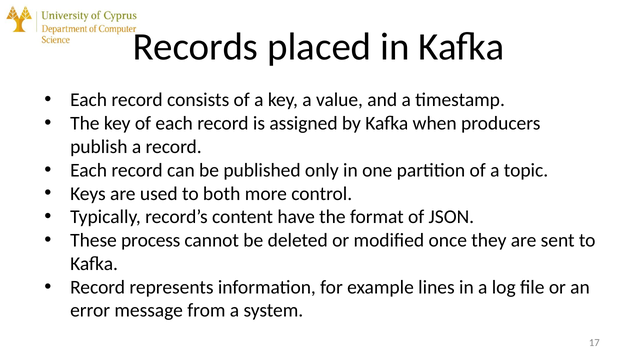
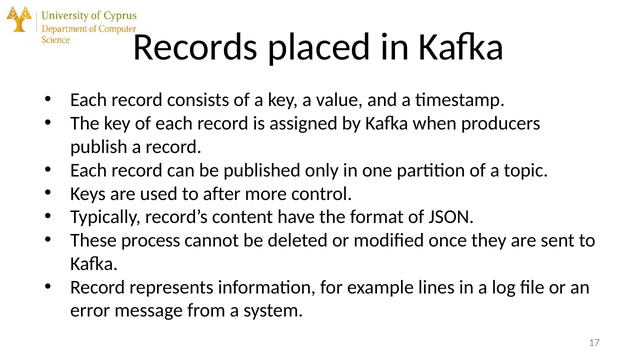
both: both -> after (222, 194)
